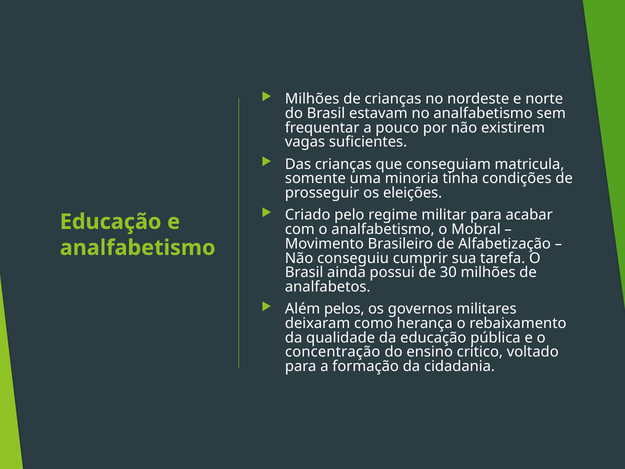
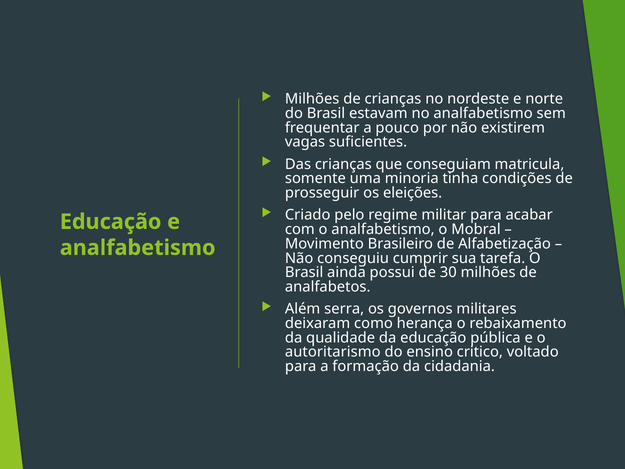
pelos: pelos -> serra (344, 309)
concentração: concentração -> autoritarismo (333, 352)
